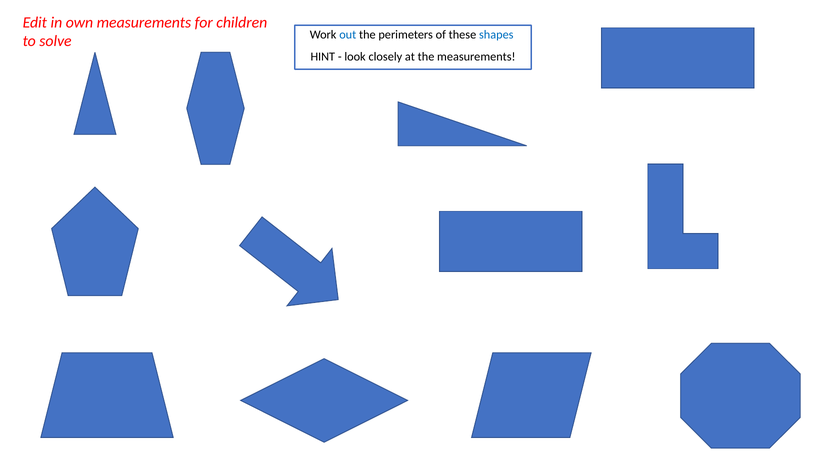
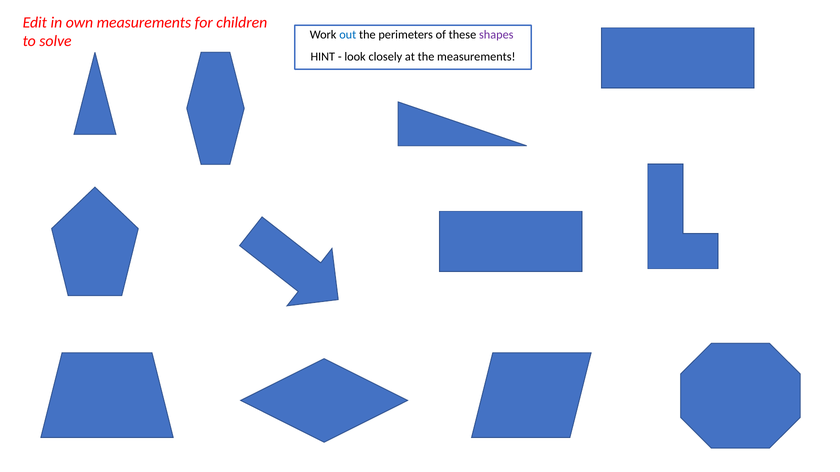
shapes colour: blue -> purple (496, 35)
